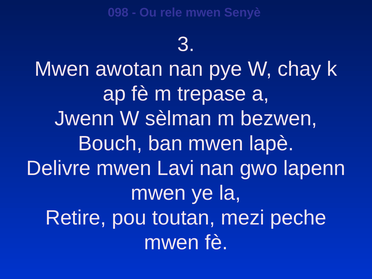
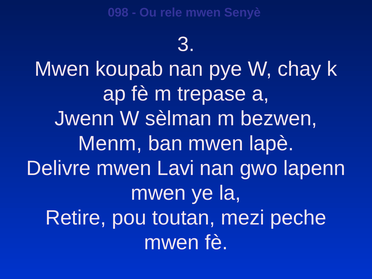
awotan: awotan -> koupab (129, 69)
Bouch: Bouch -> Menm (110, 143)
